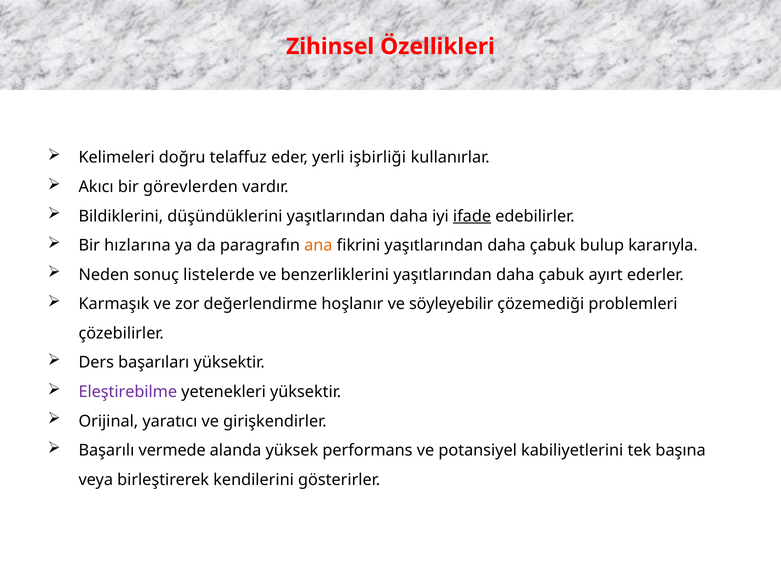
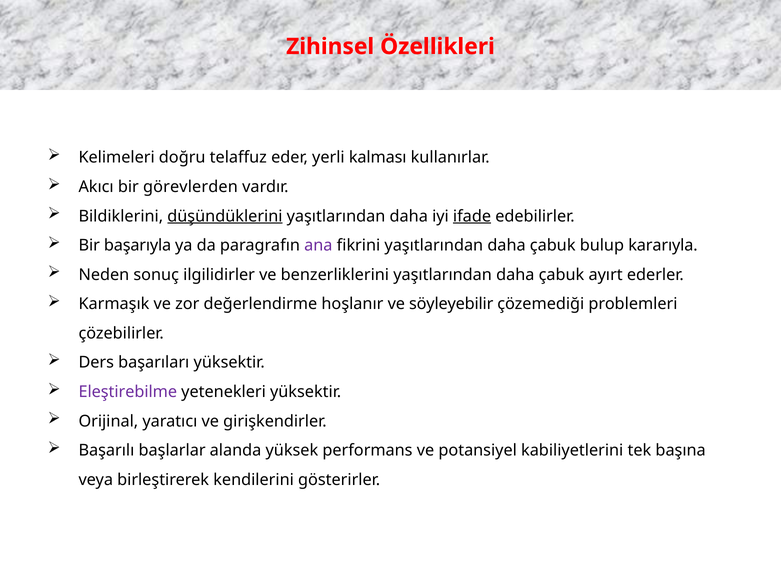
işbirliği: işbirliği -> kalması (378, 158)
düşündüklerini underline: none -> present (225, 216)
hızlarına: hızlarına -> başarıyla (138, 245)
ana colour: orange -> purple (318, 245)
listelerde: listelerde -> ilgilidirler (219, 275)
vermede: vermede -> başlarlar (172, 450)
